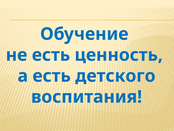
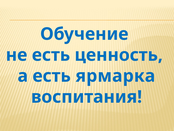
детского: детского -> ярмарка (115, 76)
